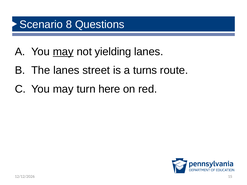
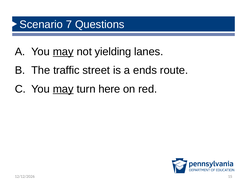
8: 8 -> 7 (69, 24)
The lanes: lanes -> traffic (66, 70)
turns: turns -> ends (145, 70)
may underline: none -> present (63, 89)
